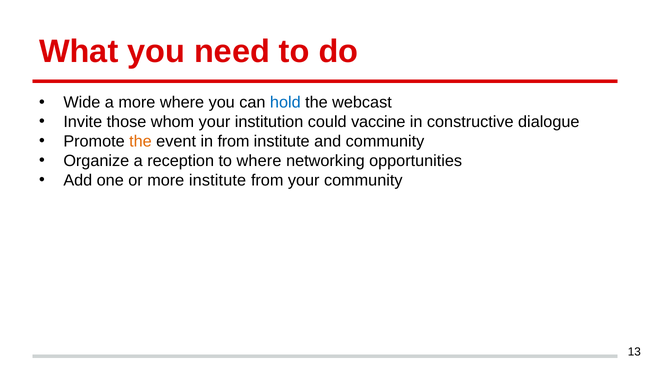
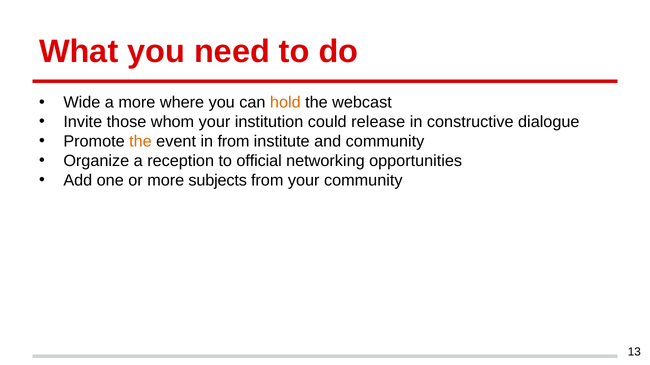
hold colour: blue -> orange (285, 103)
vaccine: vaccine -> release (378, 122)
to where: where -> official (259, 161)
more institute: institute -> subjects (218, 181)
